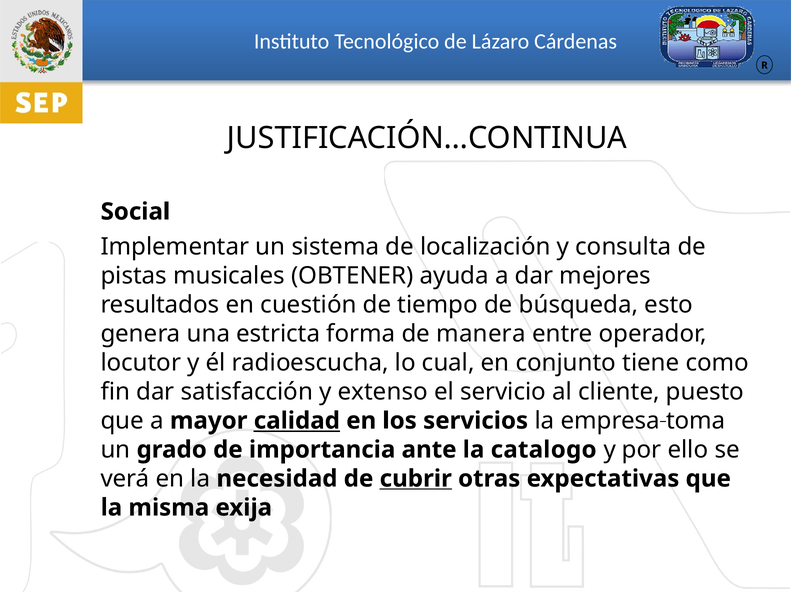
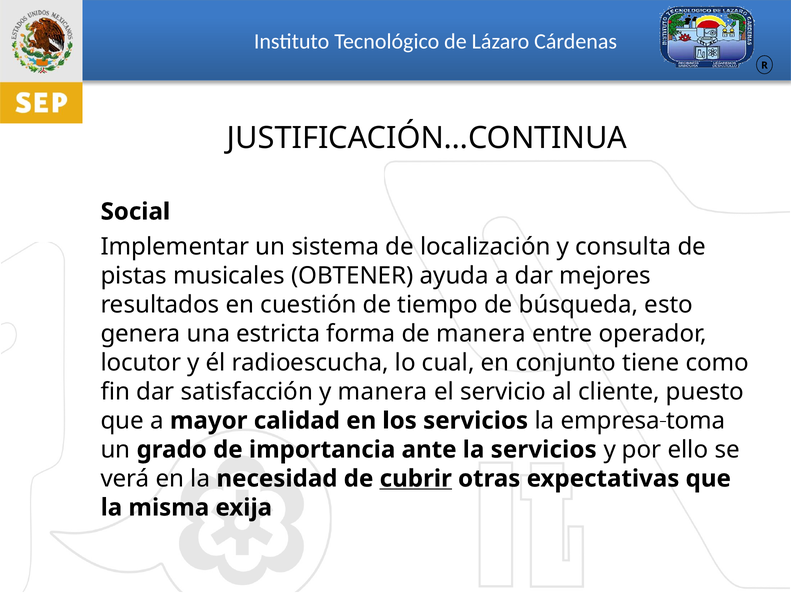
y extenso: extenso -> manera (383, 392)
calidad underline: present -> none (297, 421)
la catalogo: catalogo -> servicios (544, 450)
